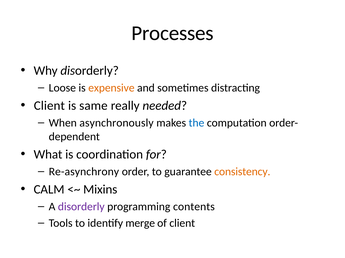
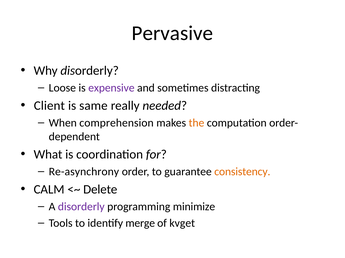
Processes: Processes -> Pervasive (172, 33)
expensive colour: orange -> purple (111, 88)
asynchronously: asynchronously -> comprehension (116, 123)
the colour: blue -> orange (196, 123)
Mixins: Mixins -> Delete (100, 190)
contents: contents -> minimize (194, 207)
of client: client -> kvget (182, 224)
